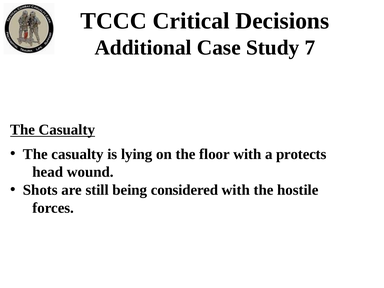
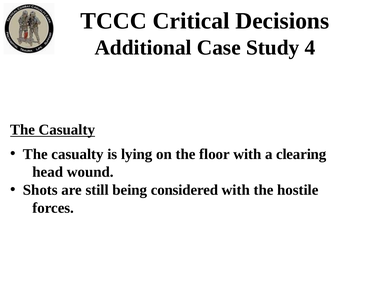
7: 7 -> 4 (310, 48)
protects: protects -> clearing (301, 154)
